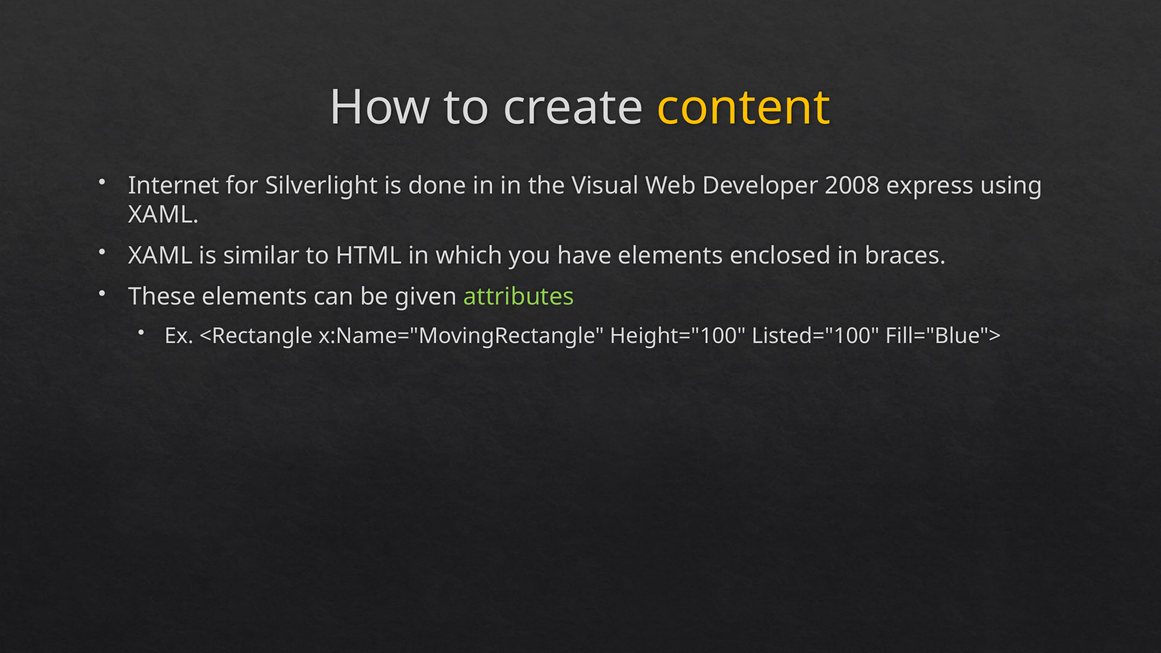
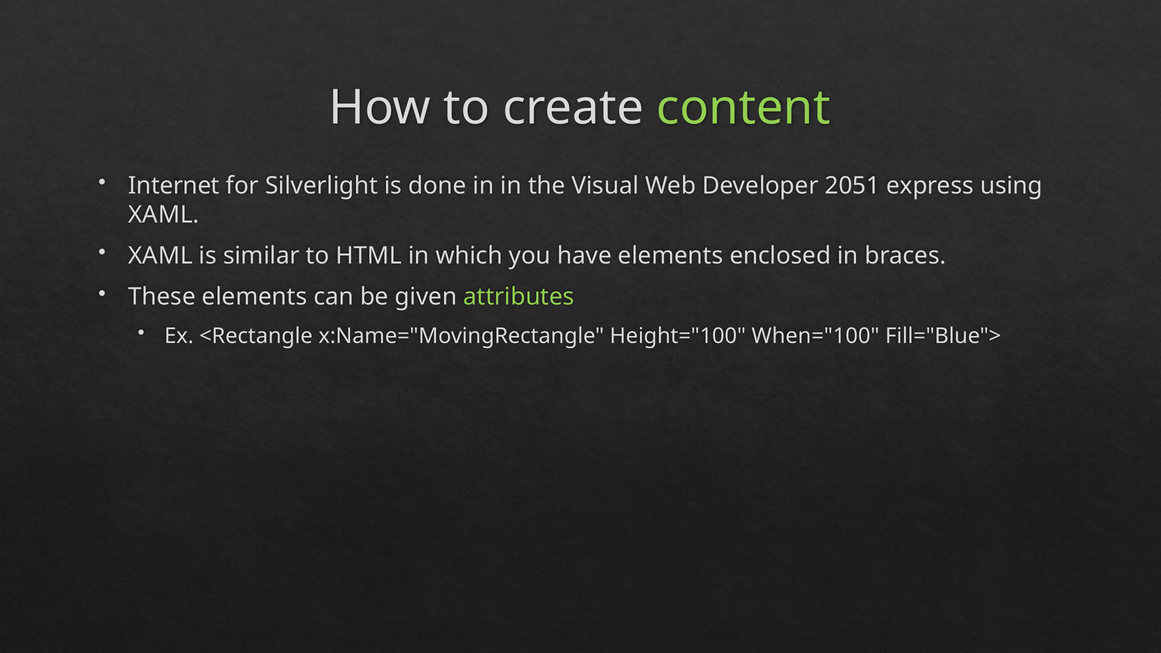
content colour: yellow -> light green (744, 108)
2008: 2008 -> 2051 (852, 186)
Listed="100: Listed="100 -> When="100 (816, 336)
